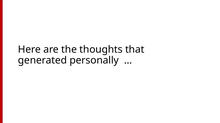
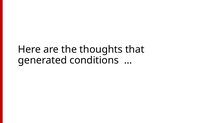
personally: personally -> conditions (94, 61)
